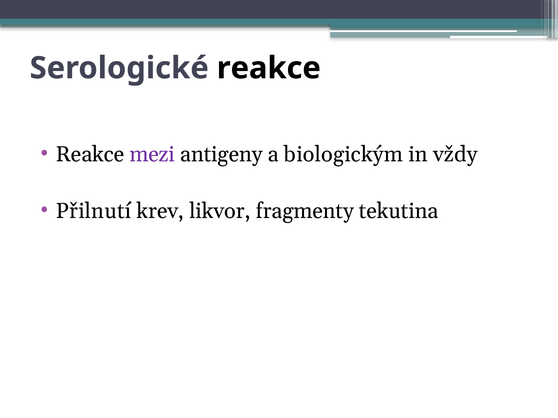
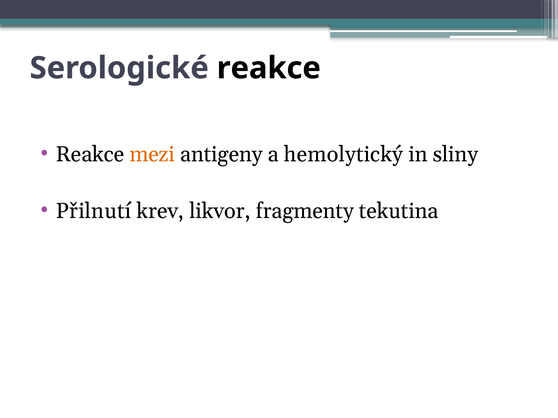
mezi colour: purple -> orange (152, 155)
biologickým: biologickým -> hemolytický (343, 155)
vždy: vždy -> sliny (455, 155)
